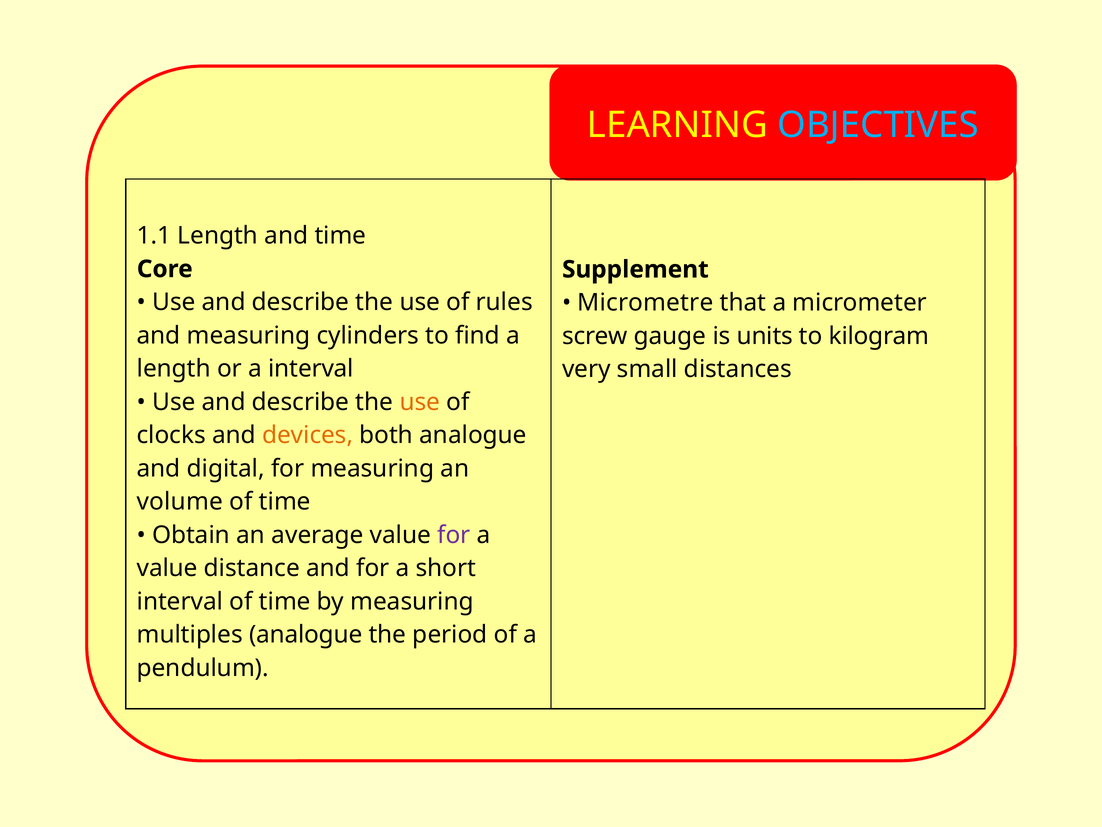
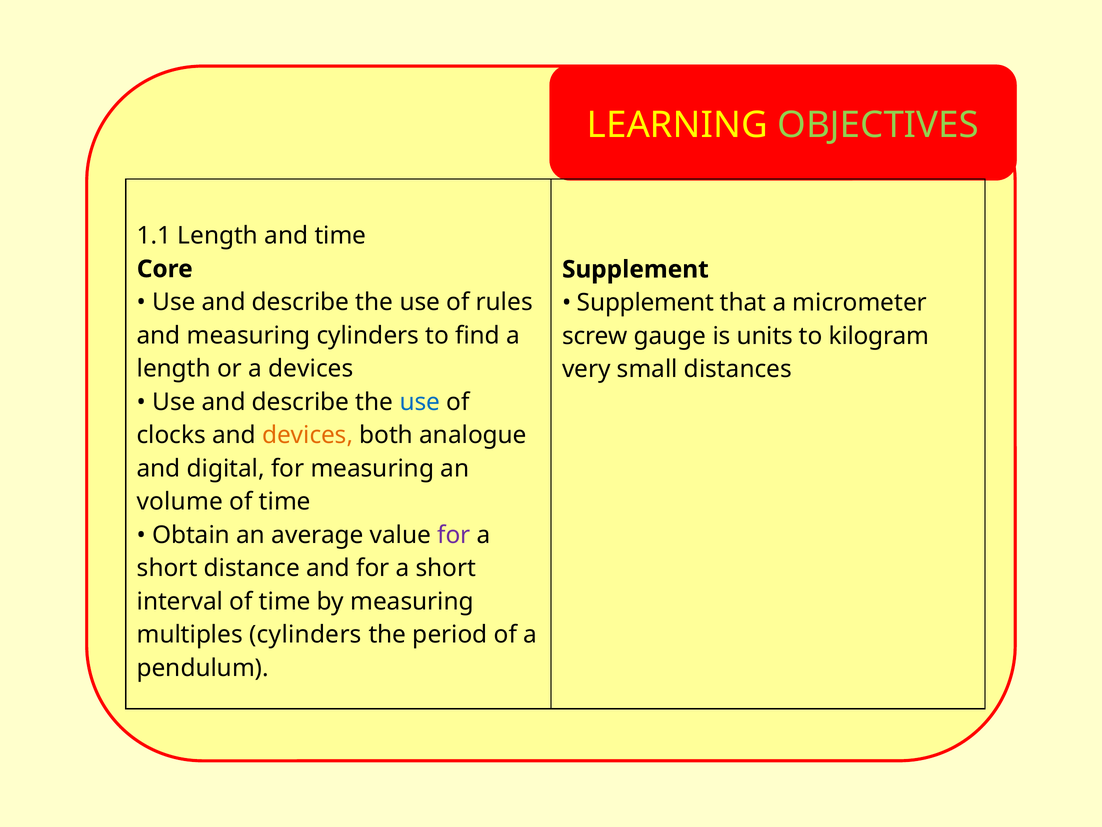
OBJECTIVES colour: light blue -> light green (878, 125)
Micrometre: Micrometre -> Supplement (646, 303)
a interval: interval -> devices (311, 369)
use colour: orange -> blue (420, 402)
value: value -> short (167, 568)
multiples analogue: analogue -> cylinders (305, 634)
